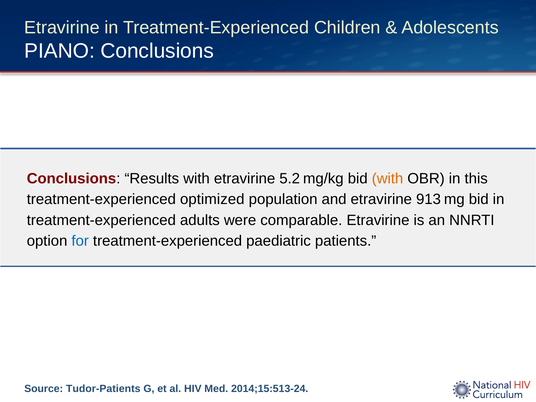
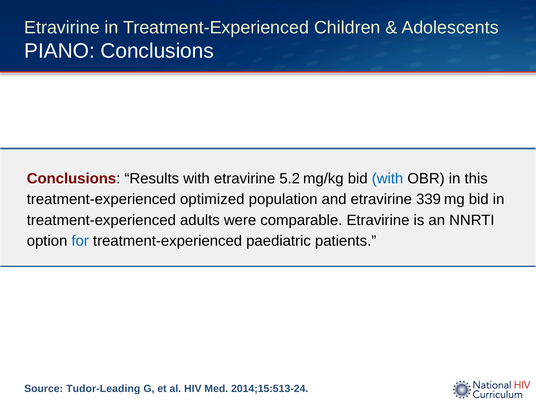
with colour: orange -> blue (388, 178)
913: 913 -> 339 (429, 199)
Tudor-Patients: Tudor-Patients -> Tudor-Leading (103, 389)
